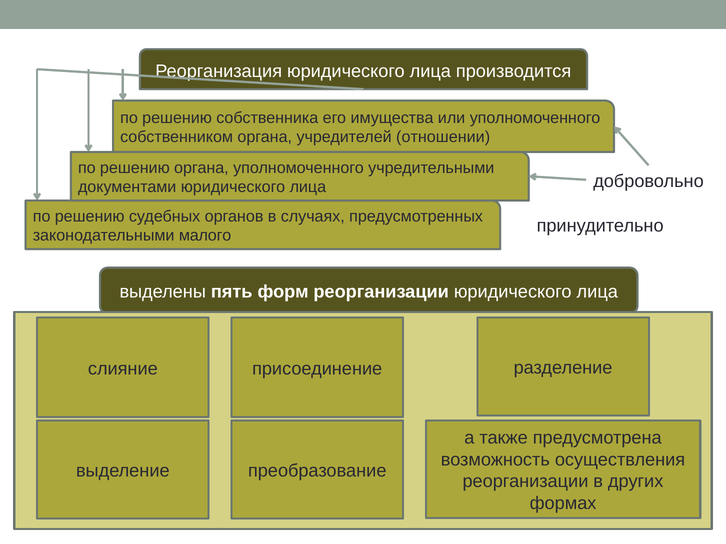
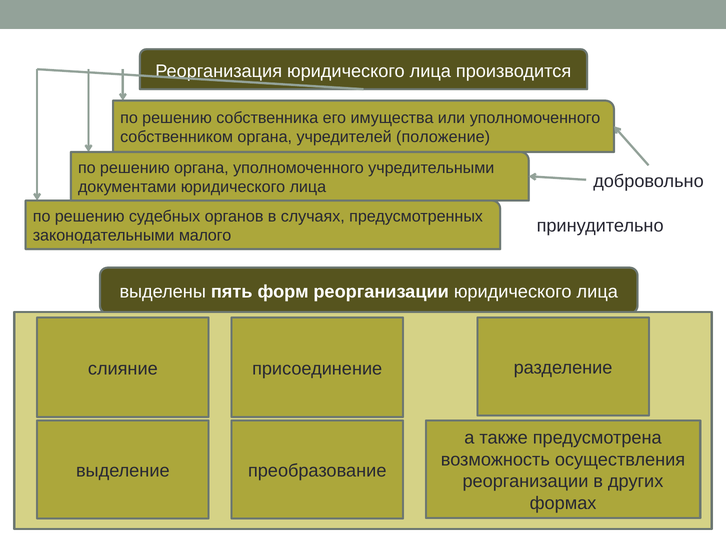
отношении: отношении -> положение (443, 137)
